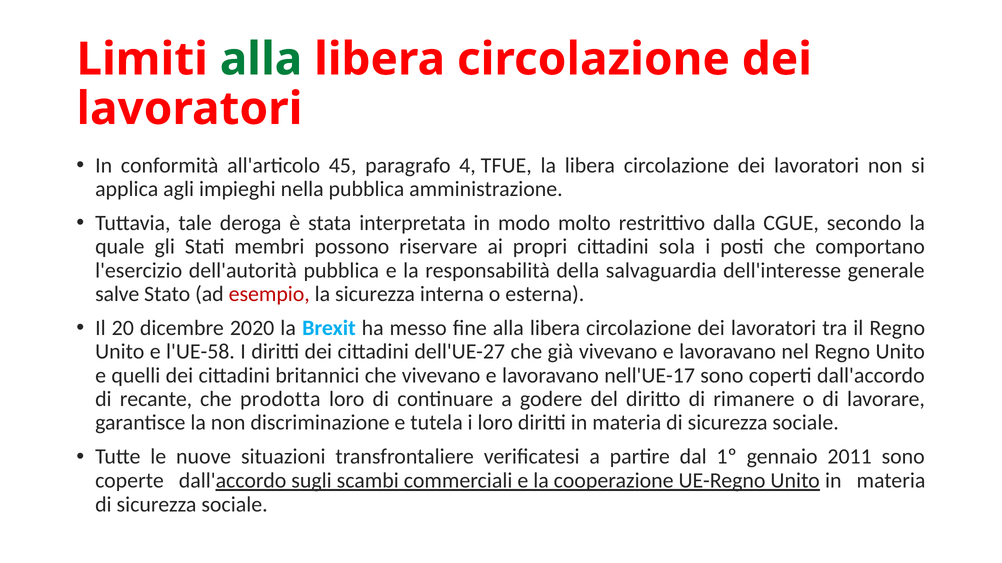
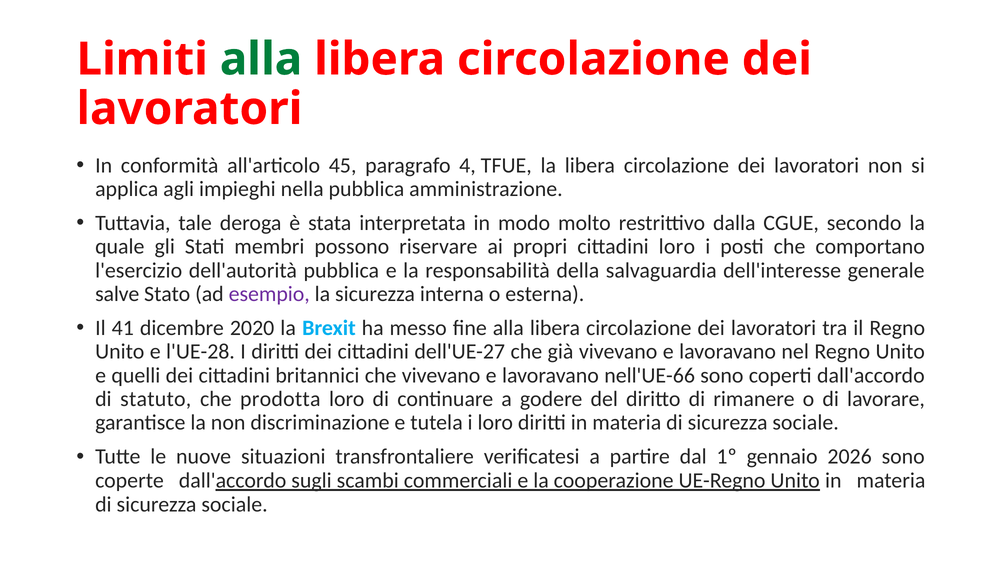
cittadini sola: sola -> loro (677, 247)
esempio colour: red -> purple (269, 294)
20: 20 -> 41 (123, 328)
l'UE-58: l'UE-58 -> l'UE-28 (201, 352)
nell'UE-17: nell'UE-17 -> nell'UE-66 (650, 376)
recante: recante -> statuto (156, 399)
2011: 2011 -> 2026 (850, 457)
